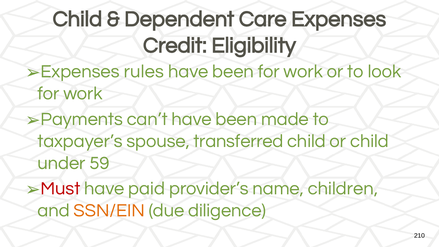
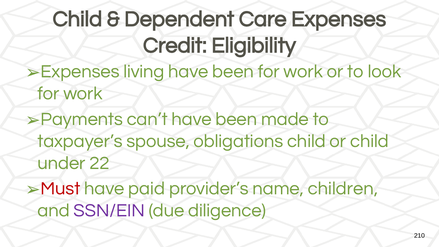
rules: rules -> living (144, 72)
transferred: transferred -> obligations (238, 141)
59: 59 -> 22 (100, 163)
SSN/EIN colour: orange -> purple (109, 211)
